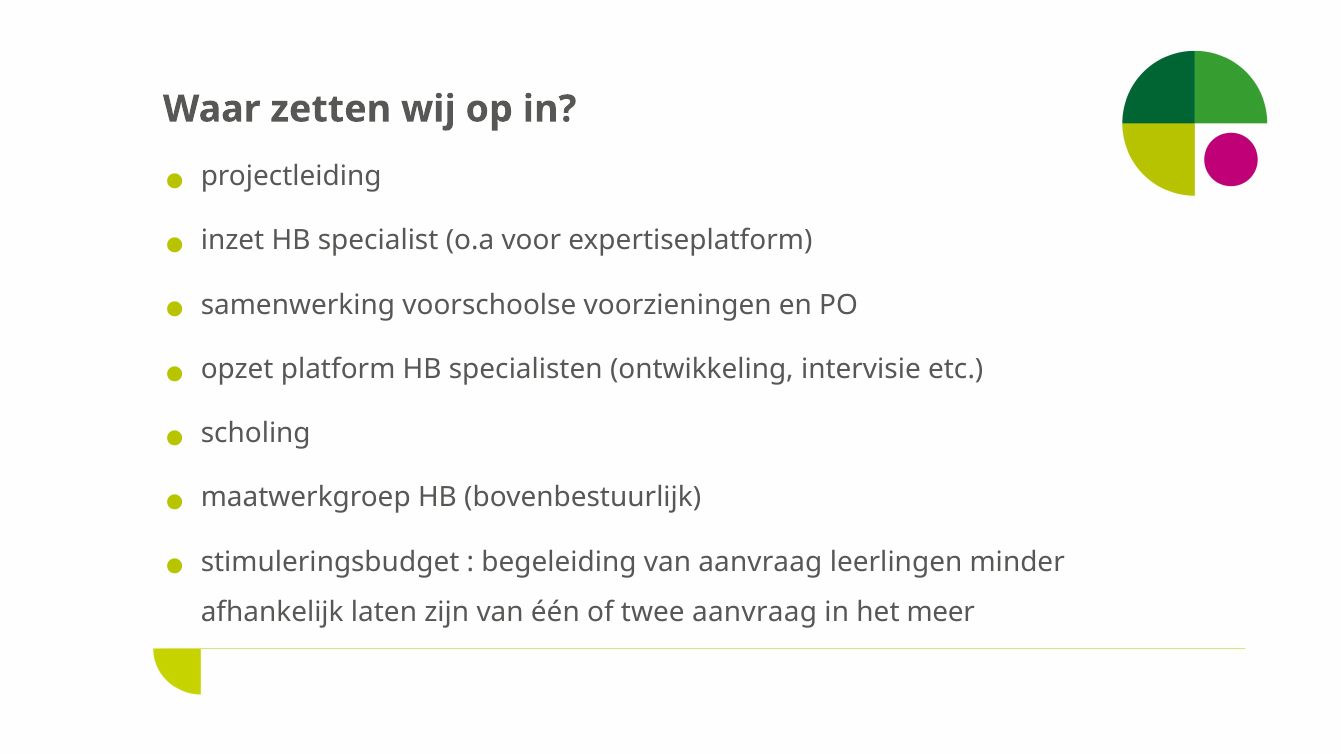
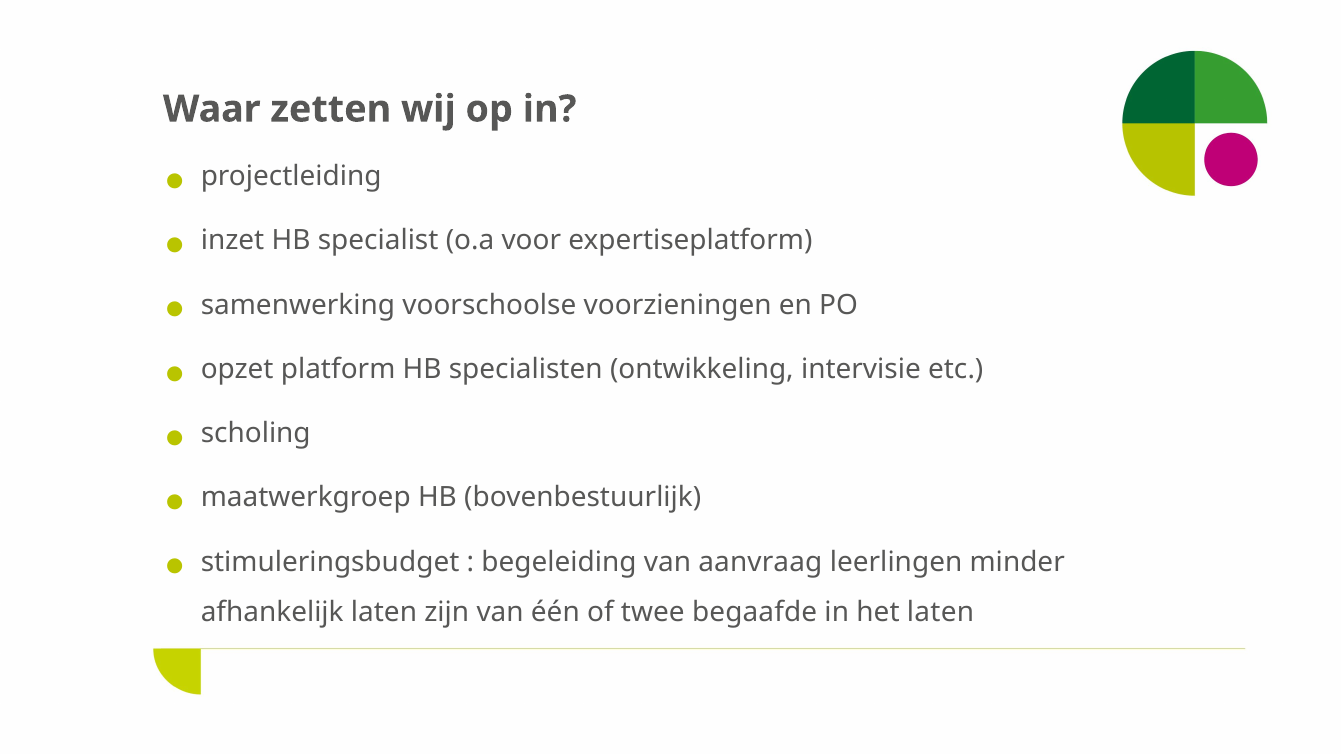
twee aanvraag: aanvraag -> begaafde (755, 612)
het meer: meer -> laten (941, 612)
